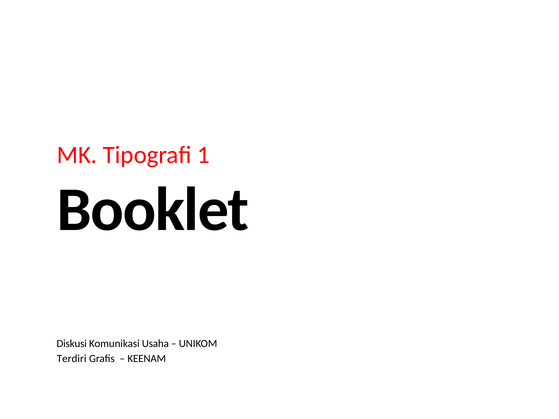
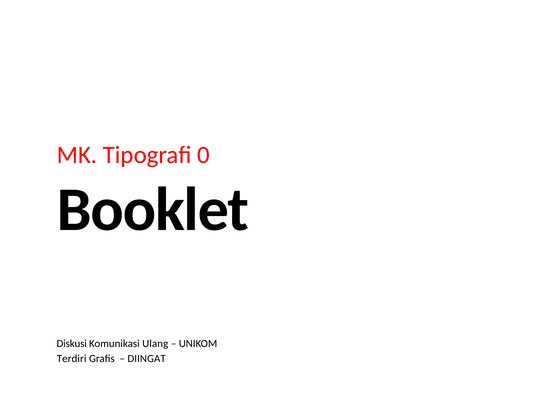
1: 1 -> 0 (203, 155)
Usaha: Usaha -> Ulang (155, 344)
KEENAM: KEENAM -> DIINGAT (147, 359)
